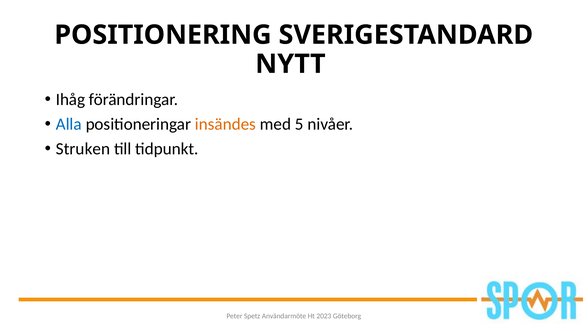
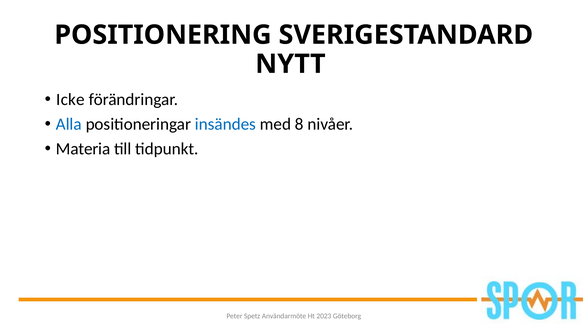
Ihåg: Ihåg -> Icke (70, 99)
insändes colour: orange -> blue (225, 124)
5: 5 -> 8 (299, 124)
Struken: Struken -> Materia (83, 149)
